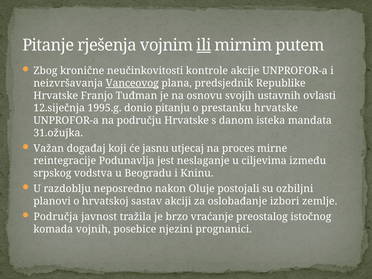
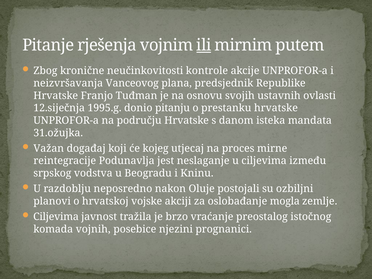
Vanceovog underline: present -> none (132, 83)
jasnu: jasnu -> kojeg (156, 148)
sastav: sastav -> vojske (147, 201)
izbori: izbori -> mogla (285, 201)
Područja: Područja -> Ciljevima (56, 217)
